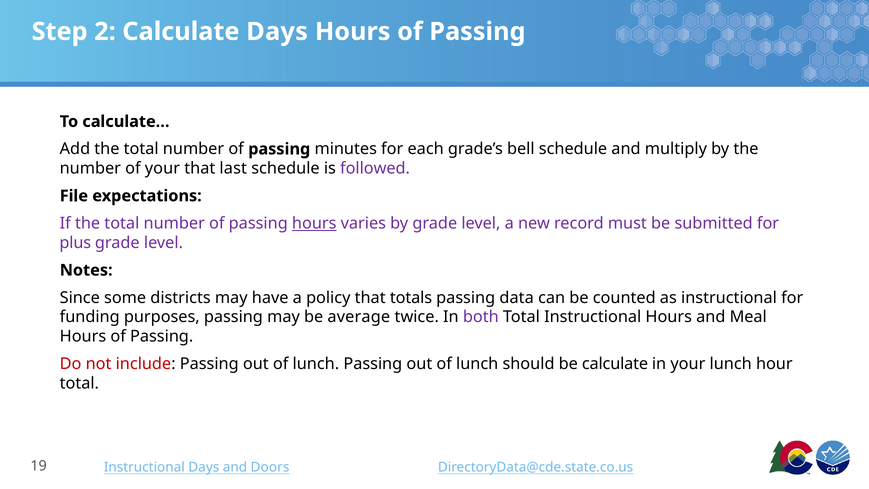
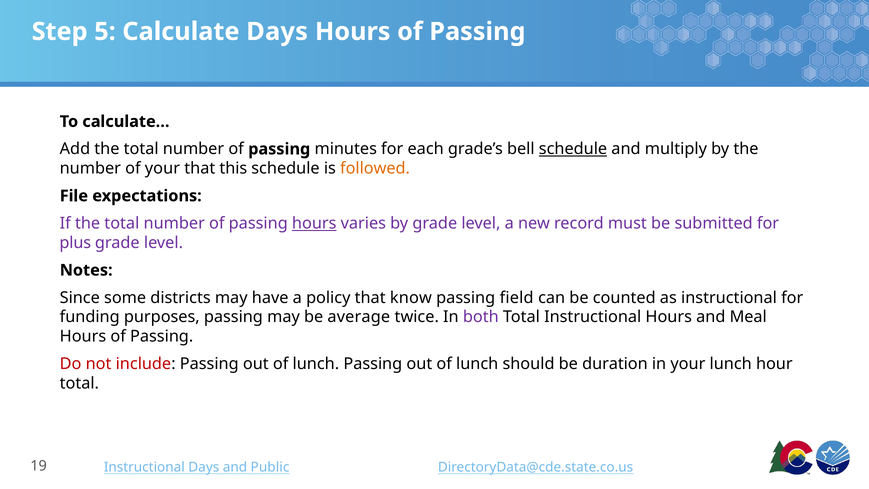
2: 2 -> 5 (105, 32)
schedule underline: none -> present (573, 149)
last: last -> this (233, 168)
followed colour: purple -> orange (375, 168)
totals: totals -> know (411, 298)
data: data -> field (517, 298)
be calculate: calculate -> duration (615, 364)
Doors: Doors -> Public (270, 467)
